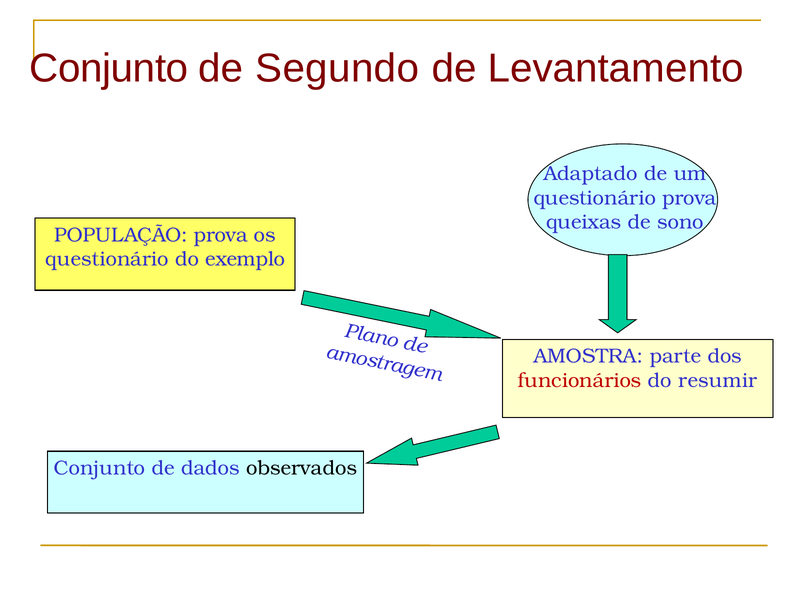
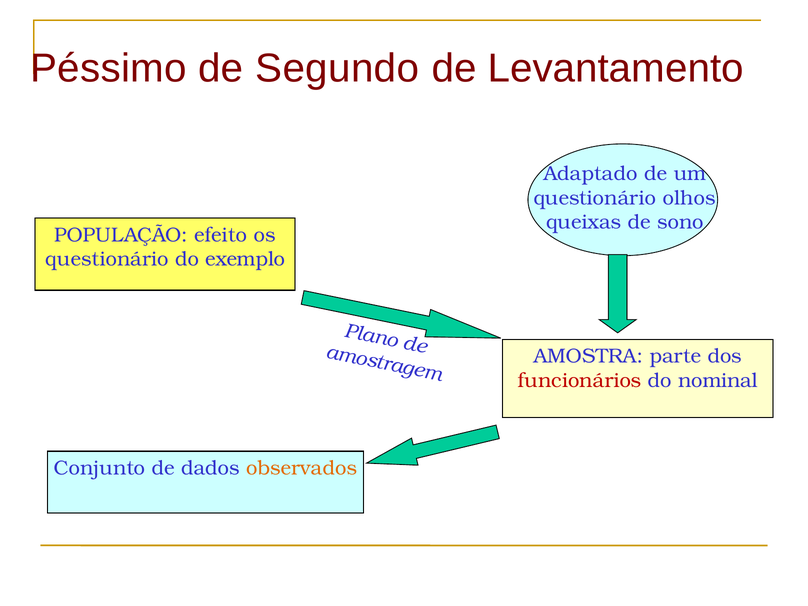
Conjunto: Conjunto -> Péssimo (109, 68)
questionário prova: prova -> olhos (689, 198)
POPULAÇÃO prova: prova -> efeito (221, 235)
resumir: resumir -> nominal (718, 380)
observados colour: black -> orange (302, 468)
